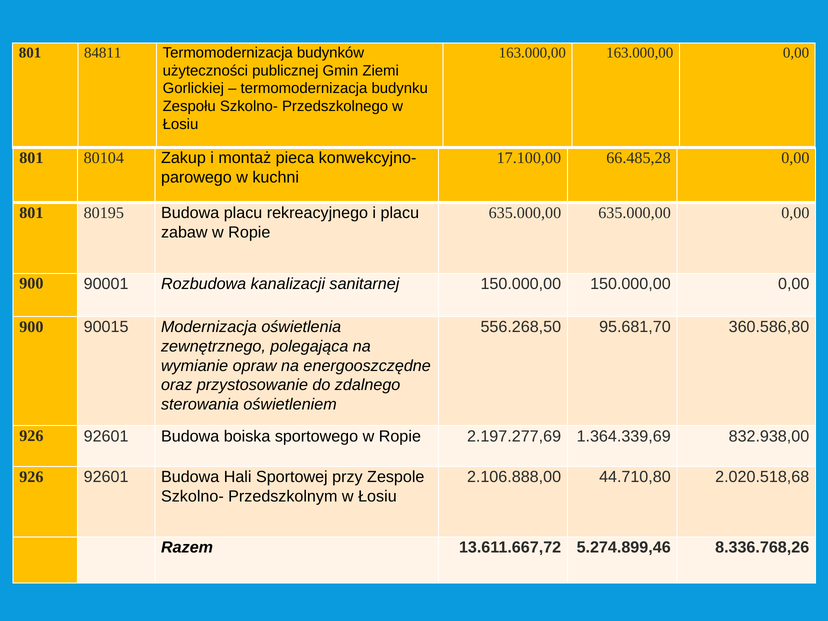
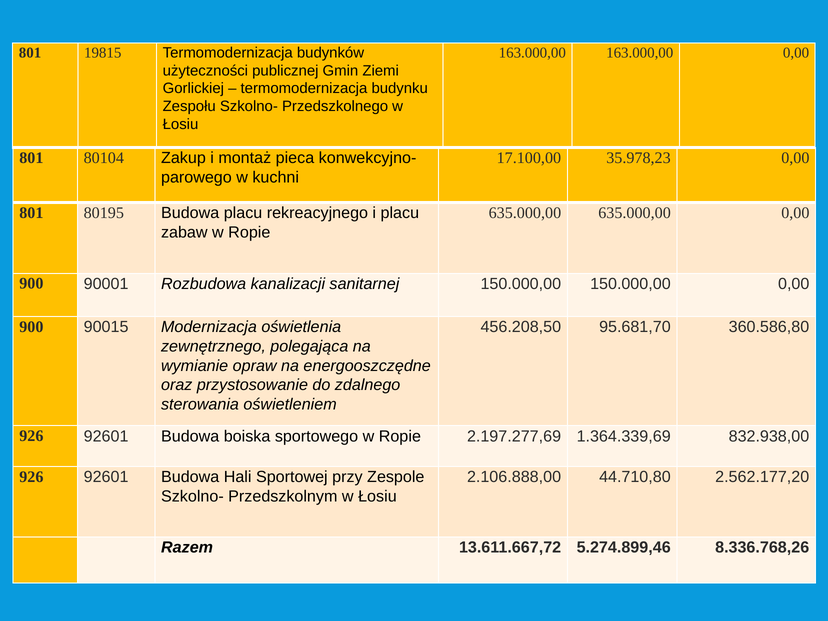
84811: 84811 -> 19815 (103, 53)
66.485,28: 66.485,28 -> 35.978,23 (639, 158)
556.268,50: 556.268,50 -> 456.208,50 (521, 327)
2.020.518,68: 2.020.518,68 -> 2.562.177,20 (762, 477)
